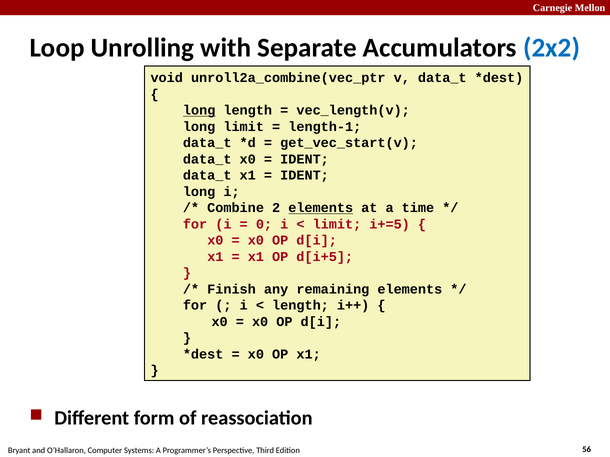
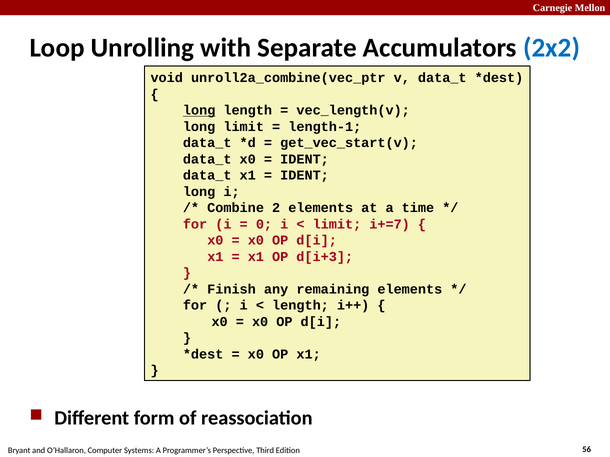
elements underline: present -> none (321, 208)
i+=5: i+=5 -> i+=7 (390, 224)
d[i+5: d[i+5 -> d[i+3 (325, 257)
